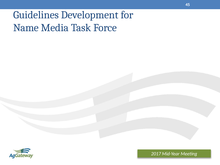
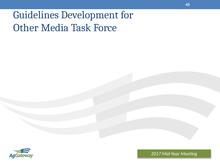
Name: Name -> Other (26, 28)
